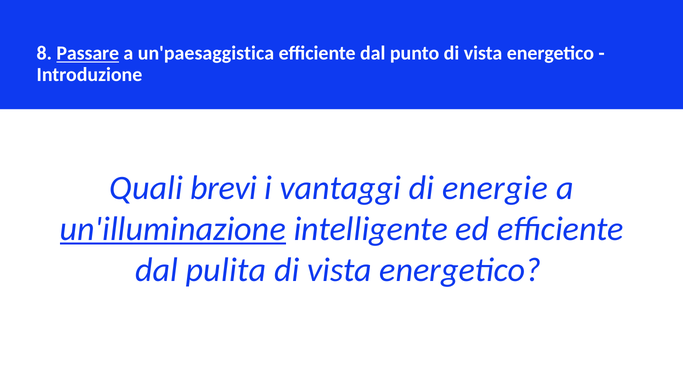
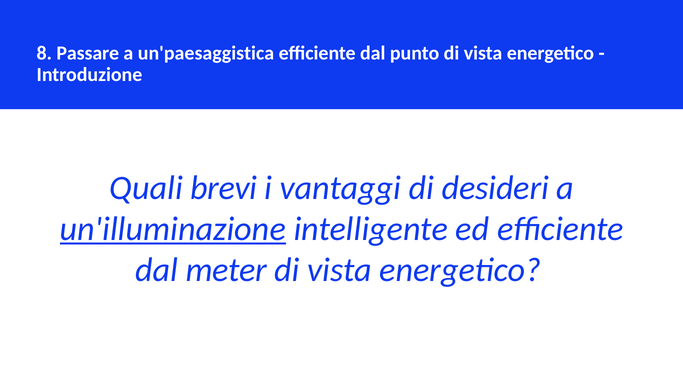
Passare underline: present -> none (88, 53)
energie: energie -> desideri (495, 188)
pulita: pulita -> meter (226, 270)
